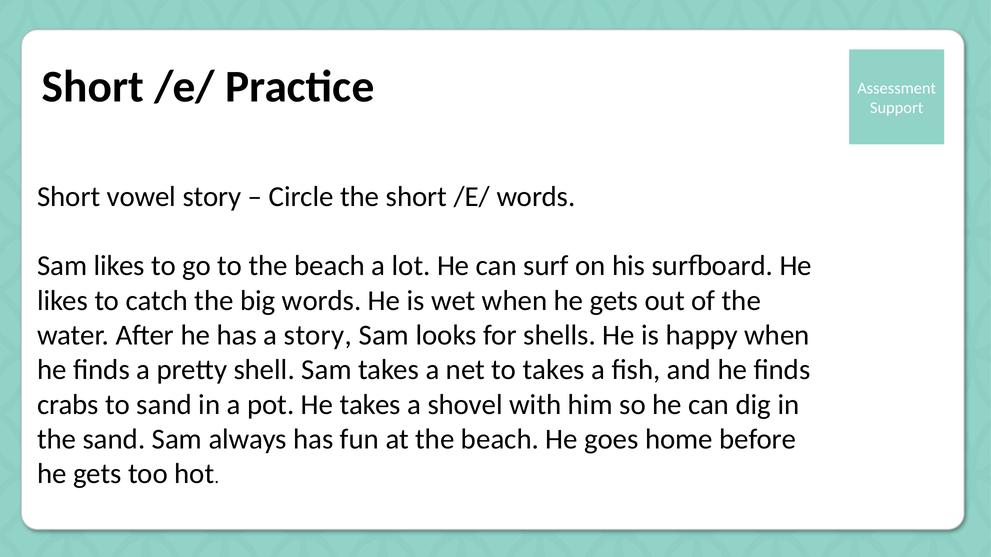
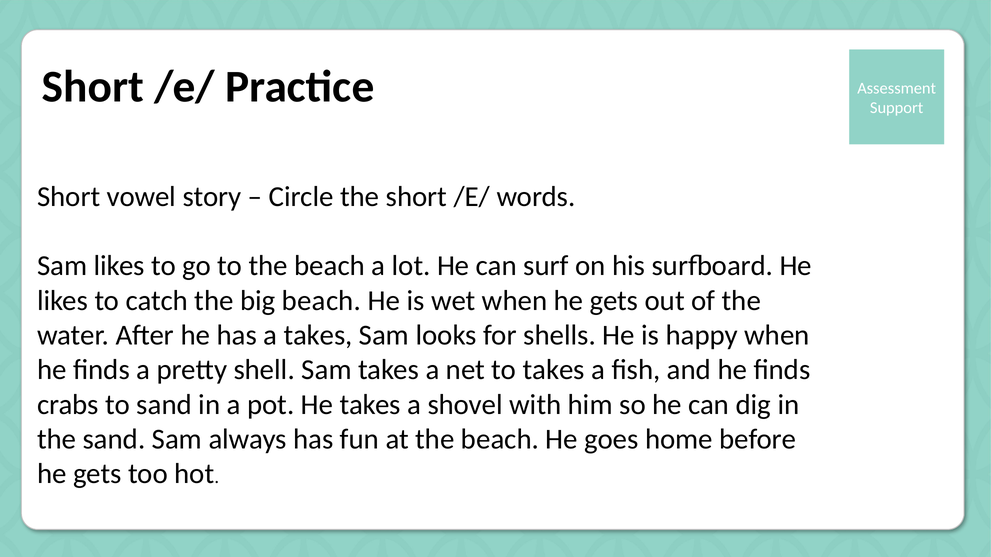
big words: words -> beach (322, 301)
a story: story -> takes (318, 335)
